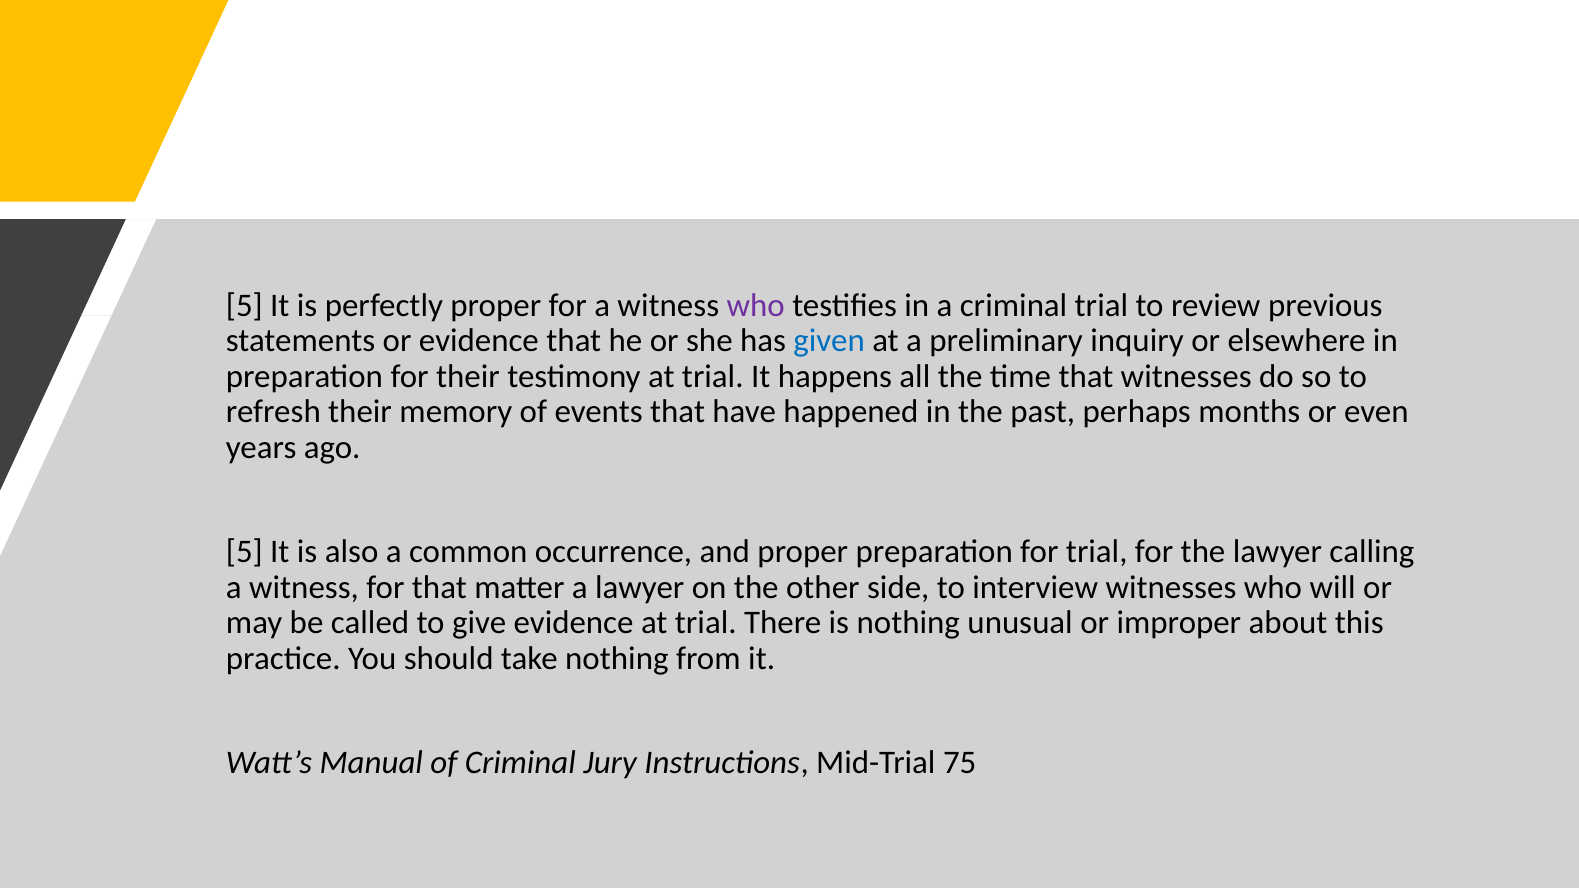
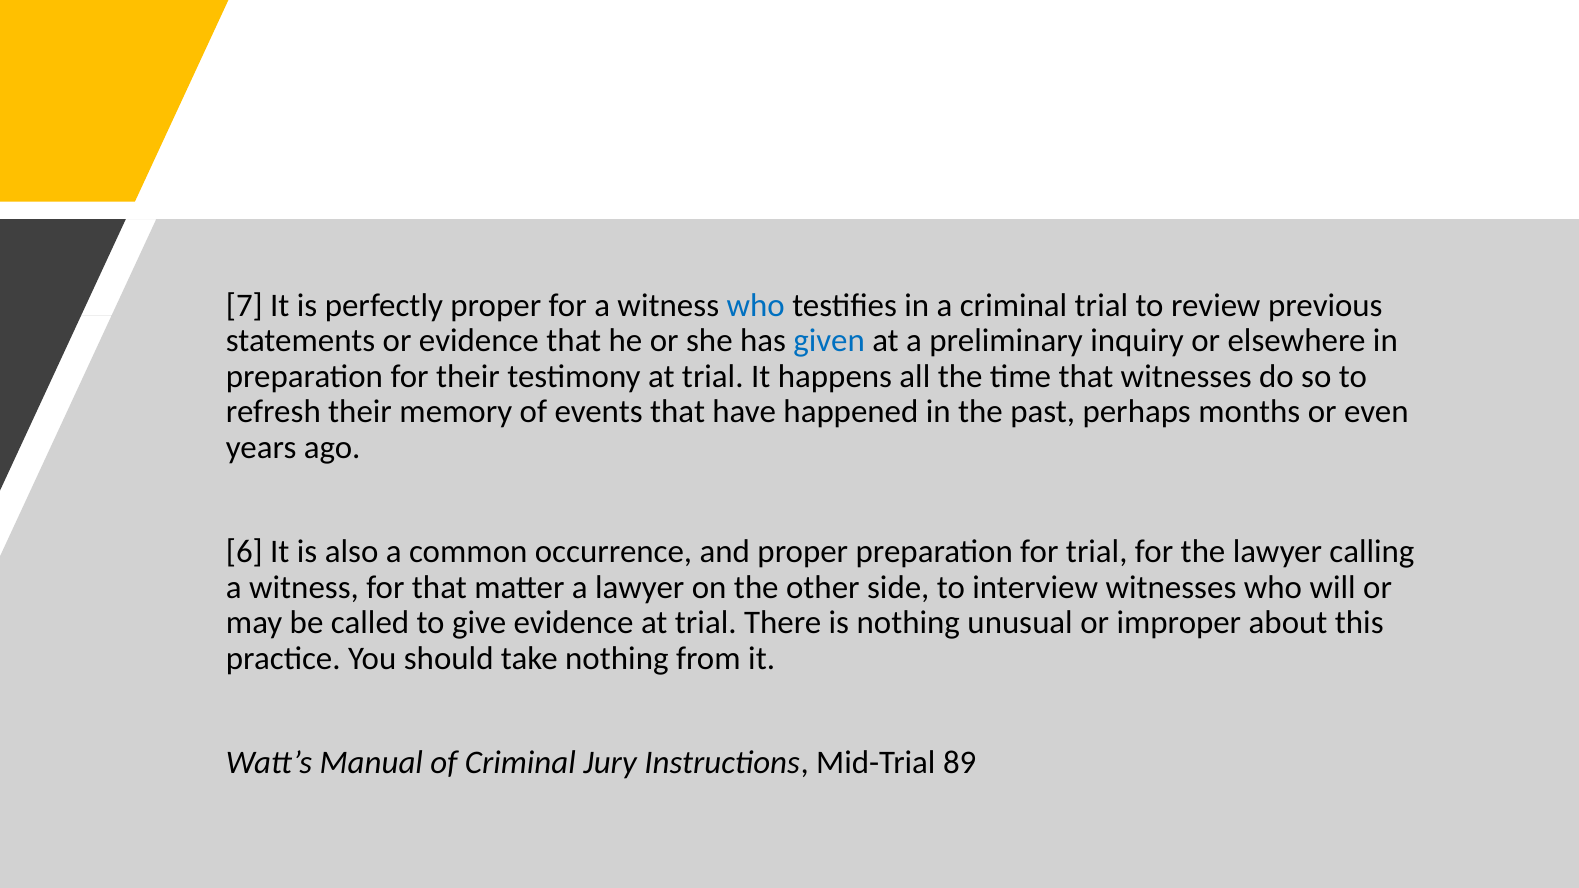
5: 5 -> 7 (244, 305)
who colour: purple -> blue (756, 305)
5: 5 -> 6 (244, 552)
75: 75 -> 89 (960, 763)
